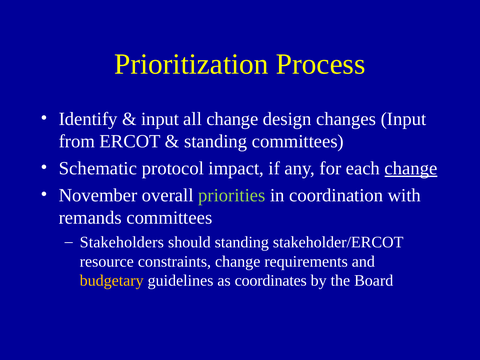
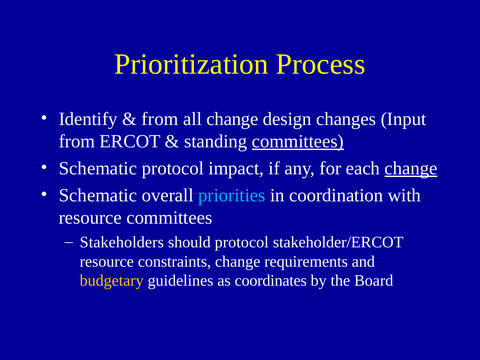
input: input -> from (160, 119)
committees underline: none -> present (298, 141)
November: November -> Schematic (98, 195)
priorities colour: light green -> light blue (232, 195)
remands: remands -> resource (90, 218)
should standing: standing -> protocol (242, 242)
